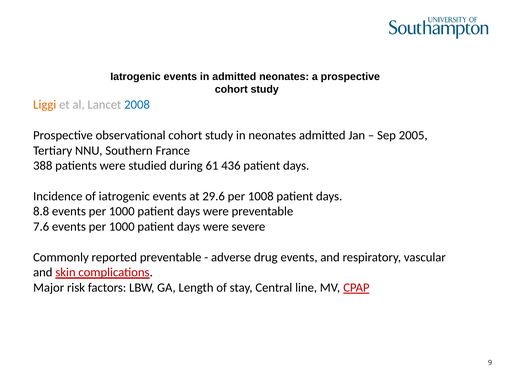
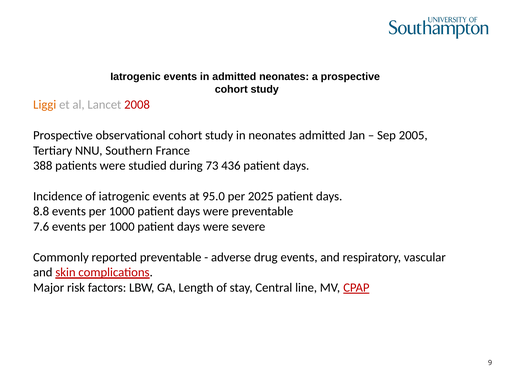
2008 colour: blue -> red (137, 105)
61: 61 -> 73 (212, 165)
29.6: 29.6 -> 95.0 (214, 196)
1008: 1008 -> 2025 (261, 196)
